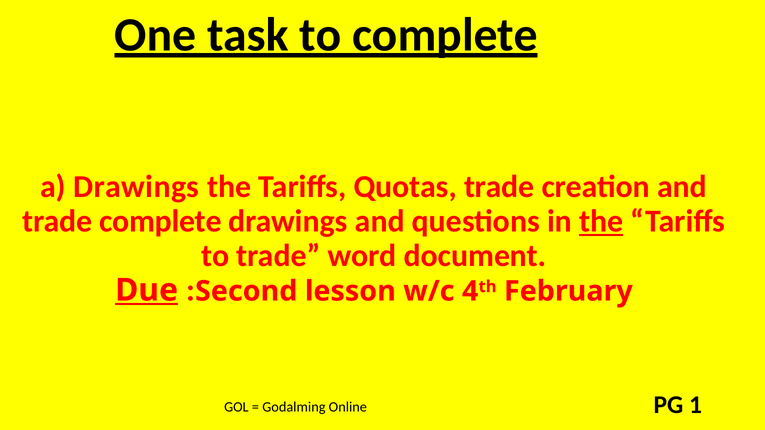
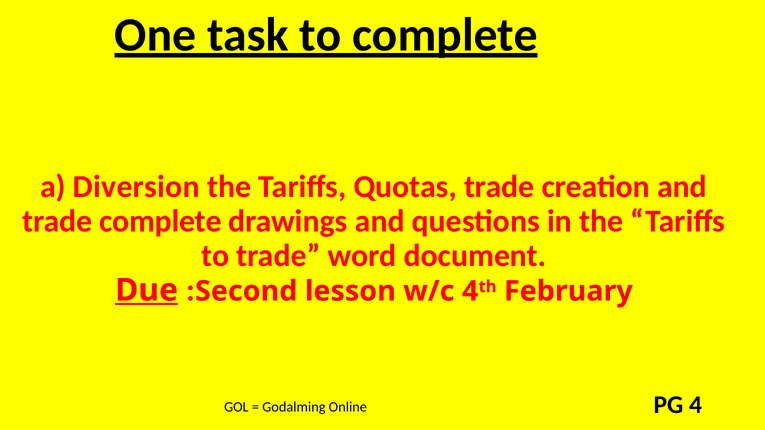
a Drawings: Drawings -> Diversion (136, 187)
the underline: present -> none (601, 222)
PG 1: 1 -> 4 (696, 405)
